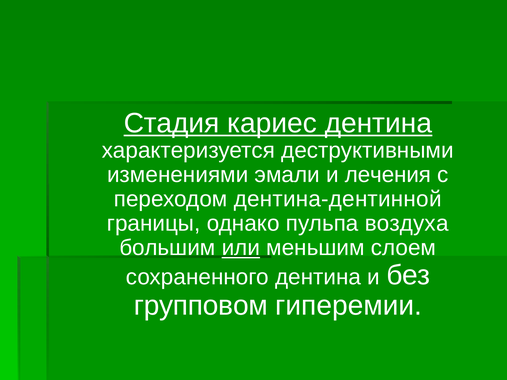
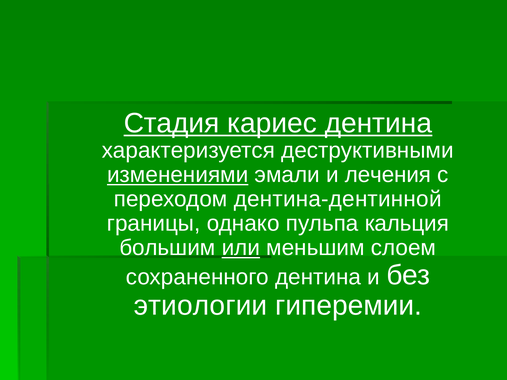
изменениями underline: none -> present (178, 175)
воздуха: воздуха -> кальция (407, 224)
групповом: групповом -> этиологии (201, 306)
